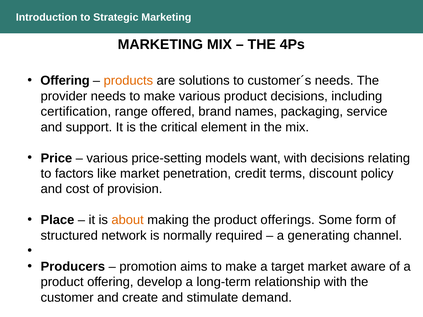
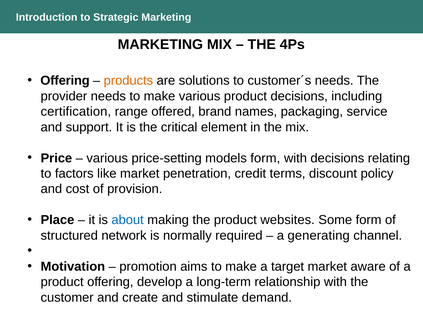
models want: want -> form (265, 158)
about colour: orange -> blue (128, 220)
offerings: offerings -> websites (288, 220)
Producers: Producers -> Motivation (73, 267)
